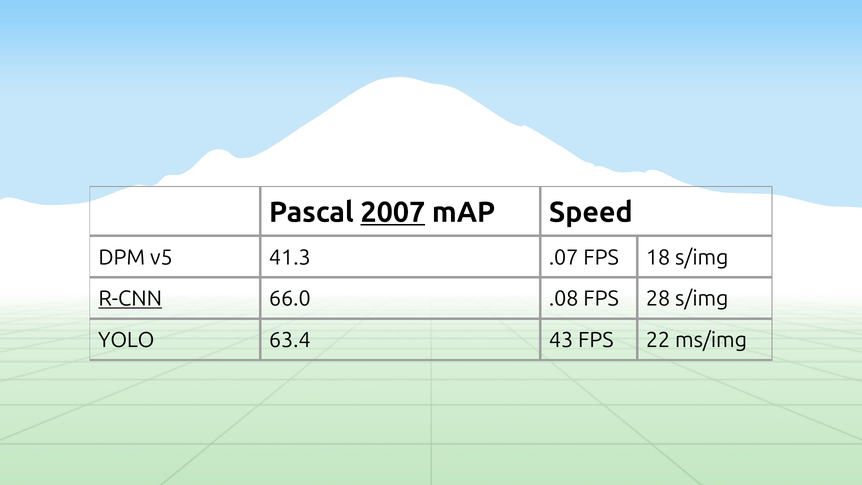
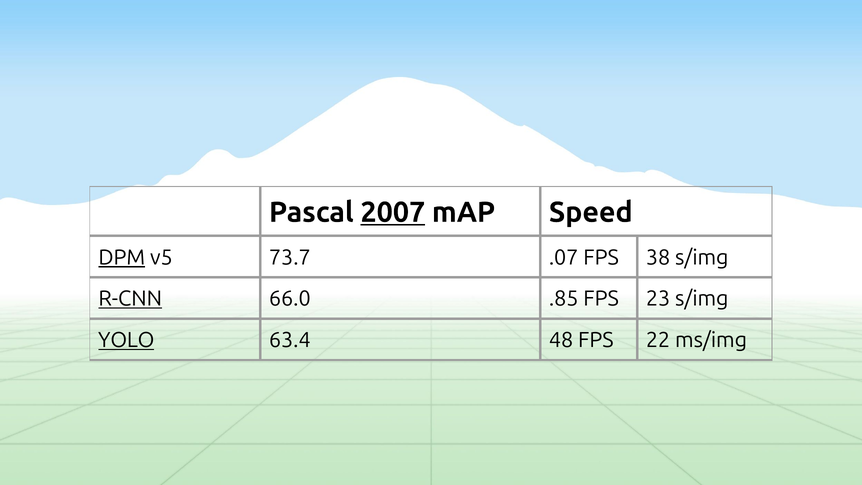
DPM underline: none -> present (122, 257)
41.3: 41.3 -> 73.7 (290, 257)
18: 18 -> 38 (658, 257)
.08: .08 -> .85 (564, 299)
28: 28 -> 23 (658, 299)
YOLO underline: none -> present (126, 340)
43: 43 -> 48 (561, 340)
